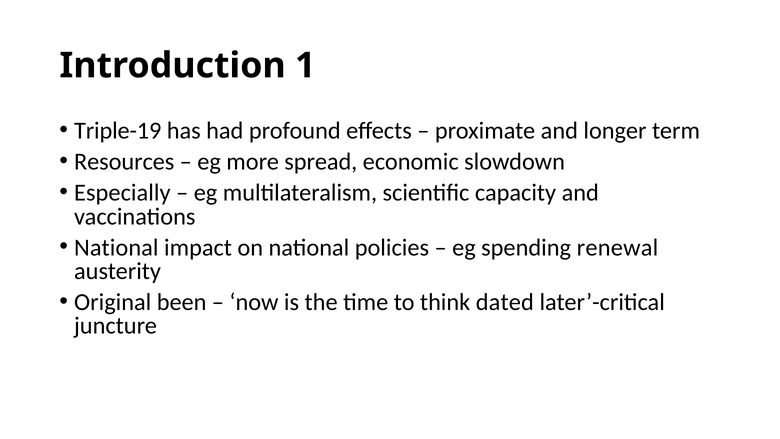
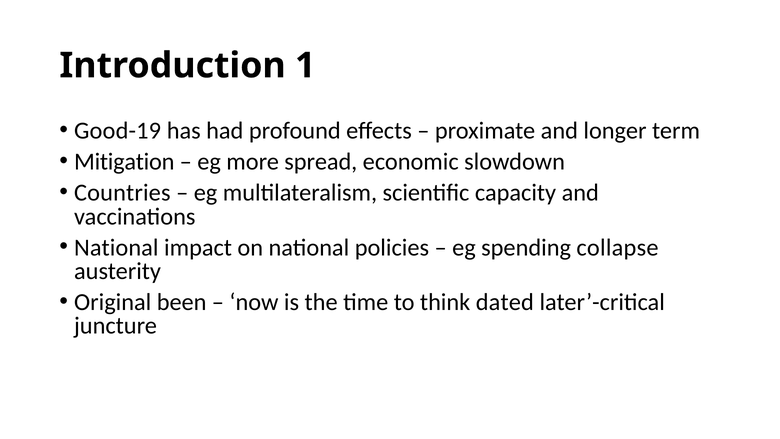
Triple-19: Triple-19 -> Good-19 (118, 131)
Resources: Resources -> Mitigation (124, 162)
Especially: Especially -> Countries (122, 193)
renewal: renewal -> collapse (617, 247)
